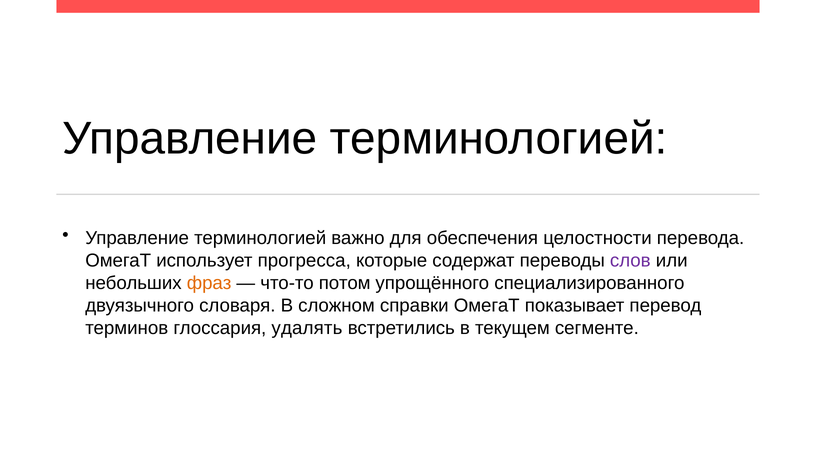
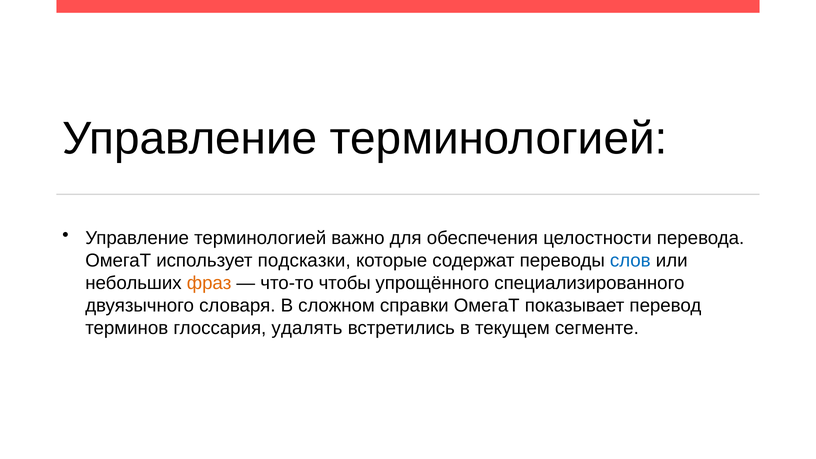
прогресса: прогресса -> подсказки (304, 261)
слов colour: purple -> blue (630, 261)
потом: потом -> чтобы (345, 283)
